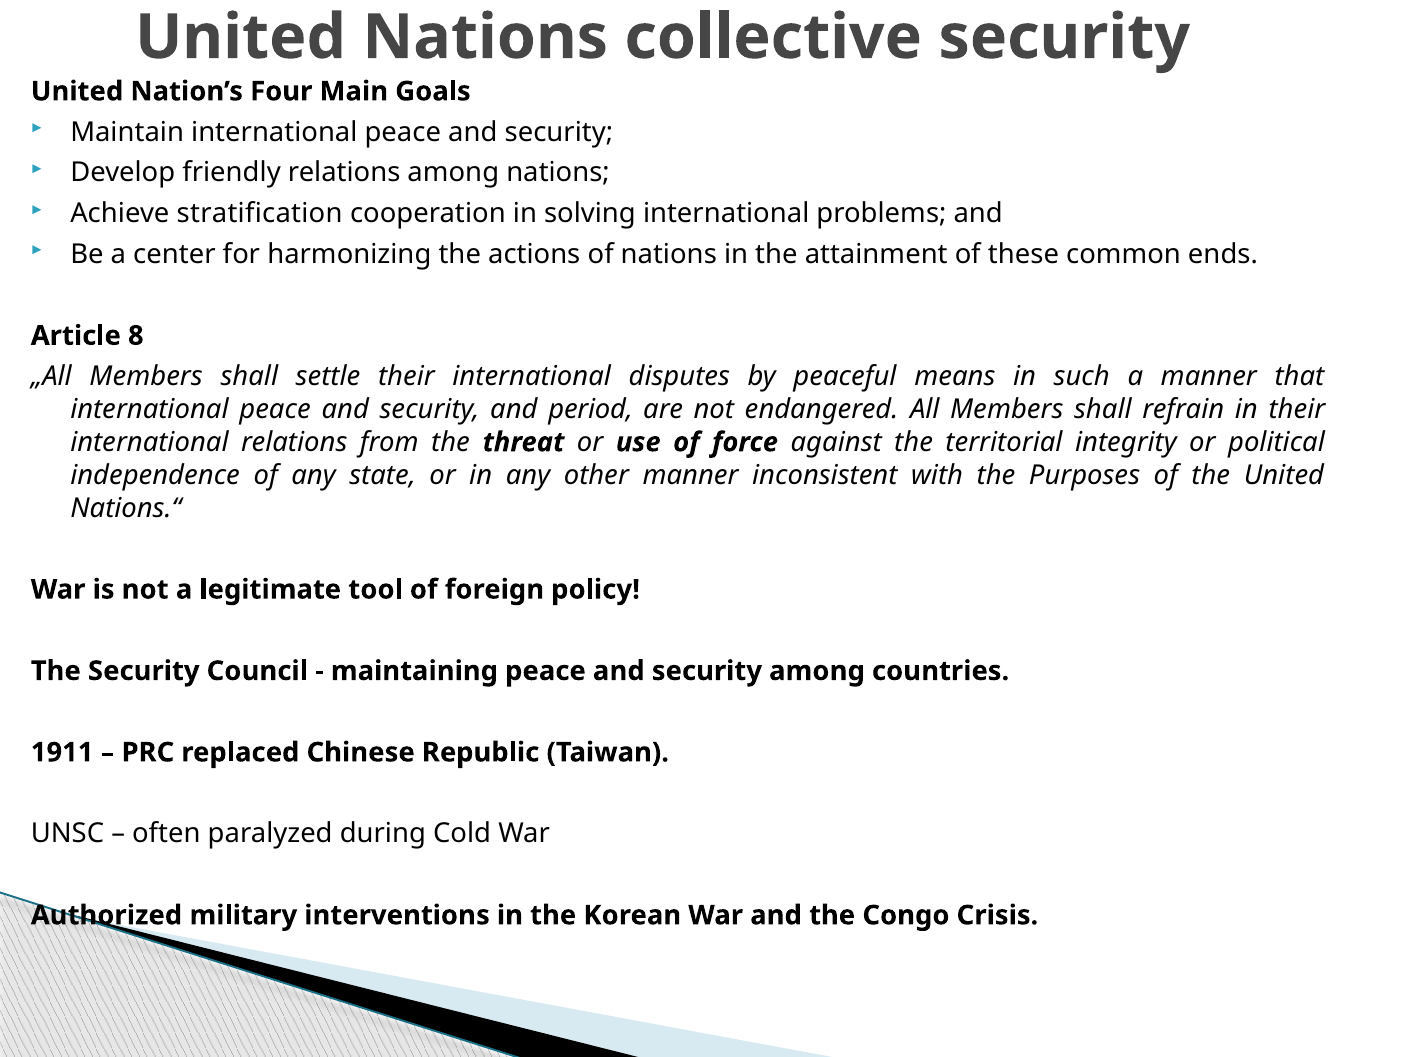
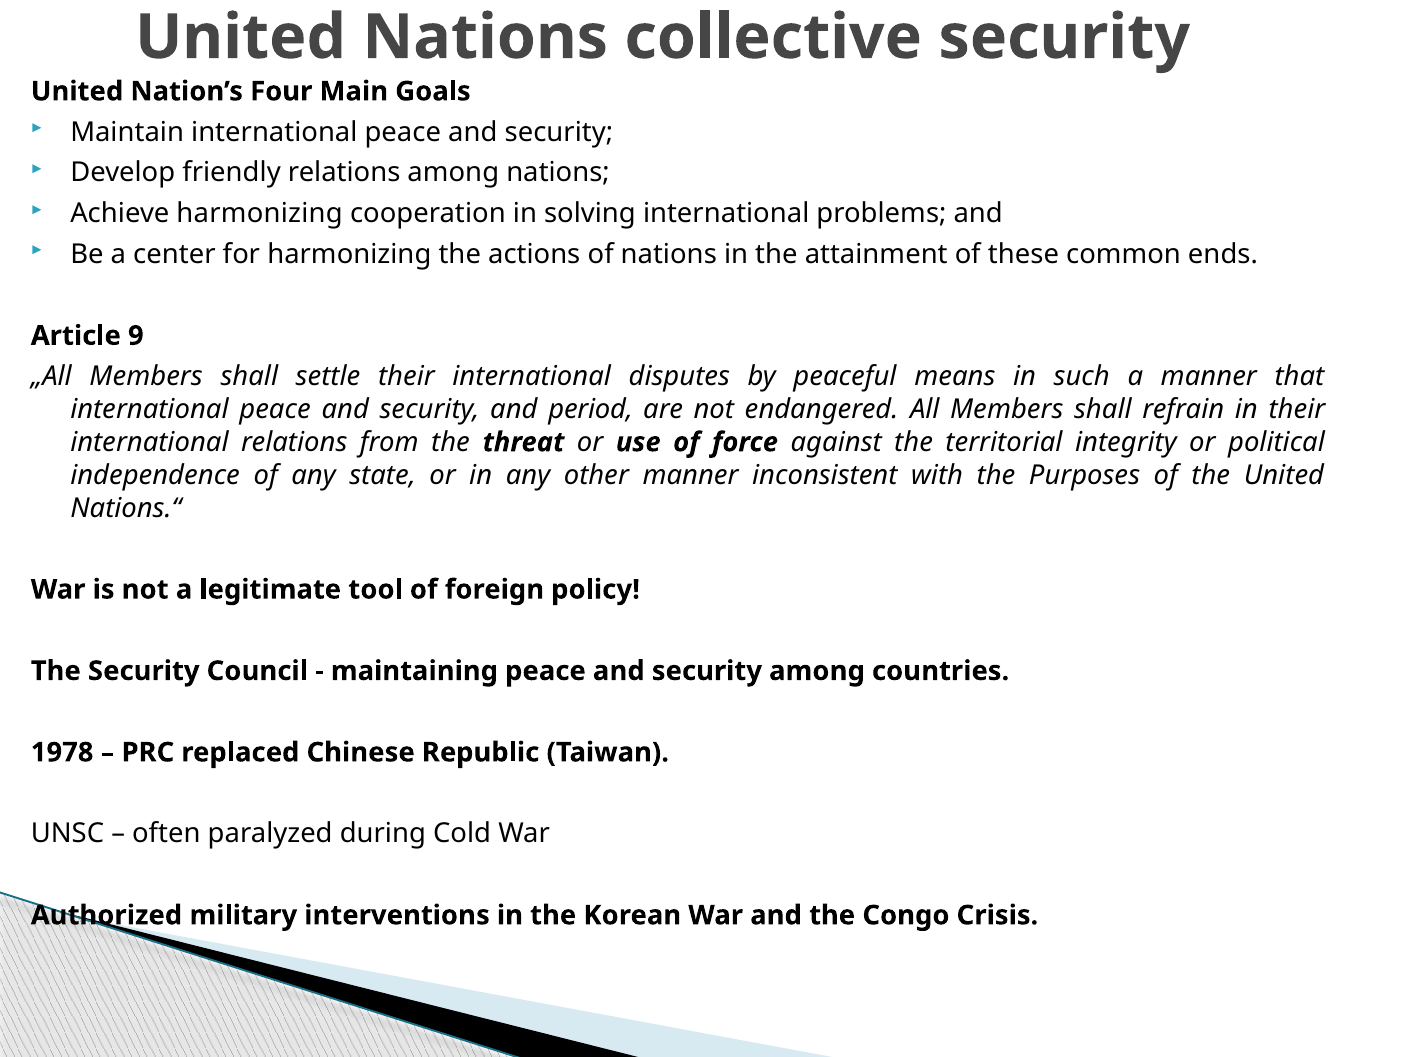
Achieve stratification: stratification -> harmonizing (260, 214)
8: 8 -> 9 (136, 336)
1911: 1911 -> 1978 (62, 753)
